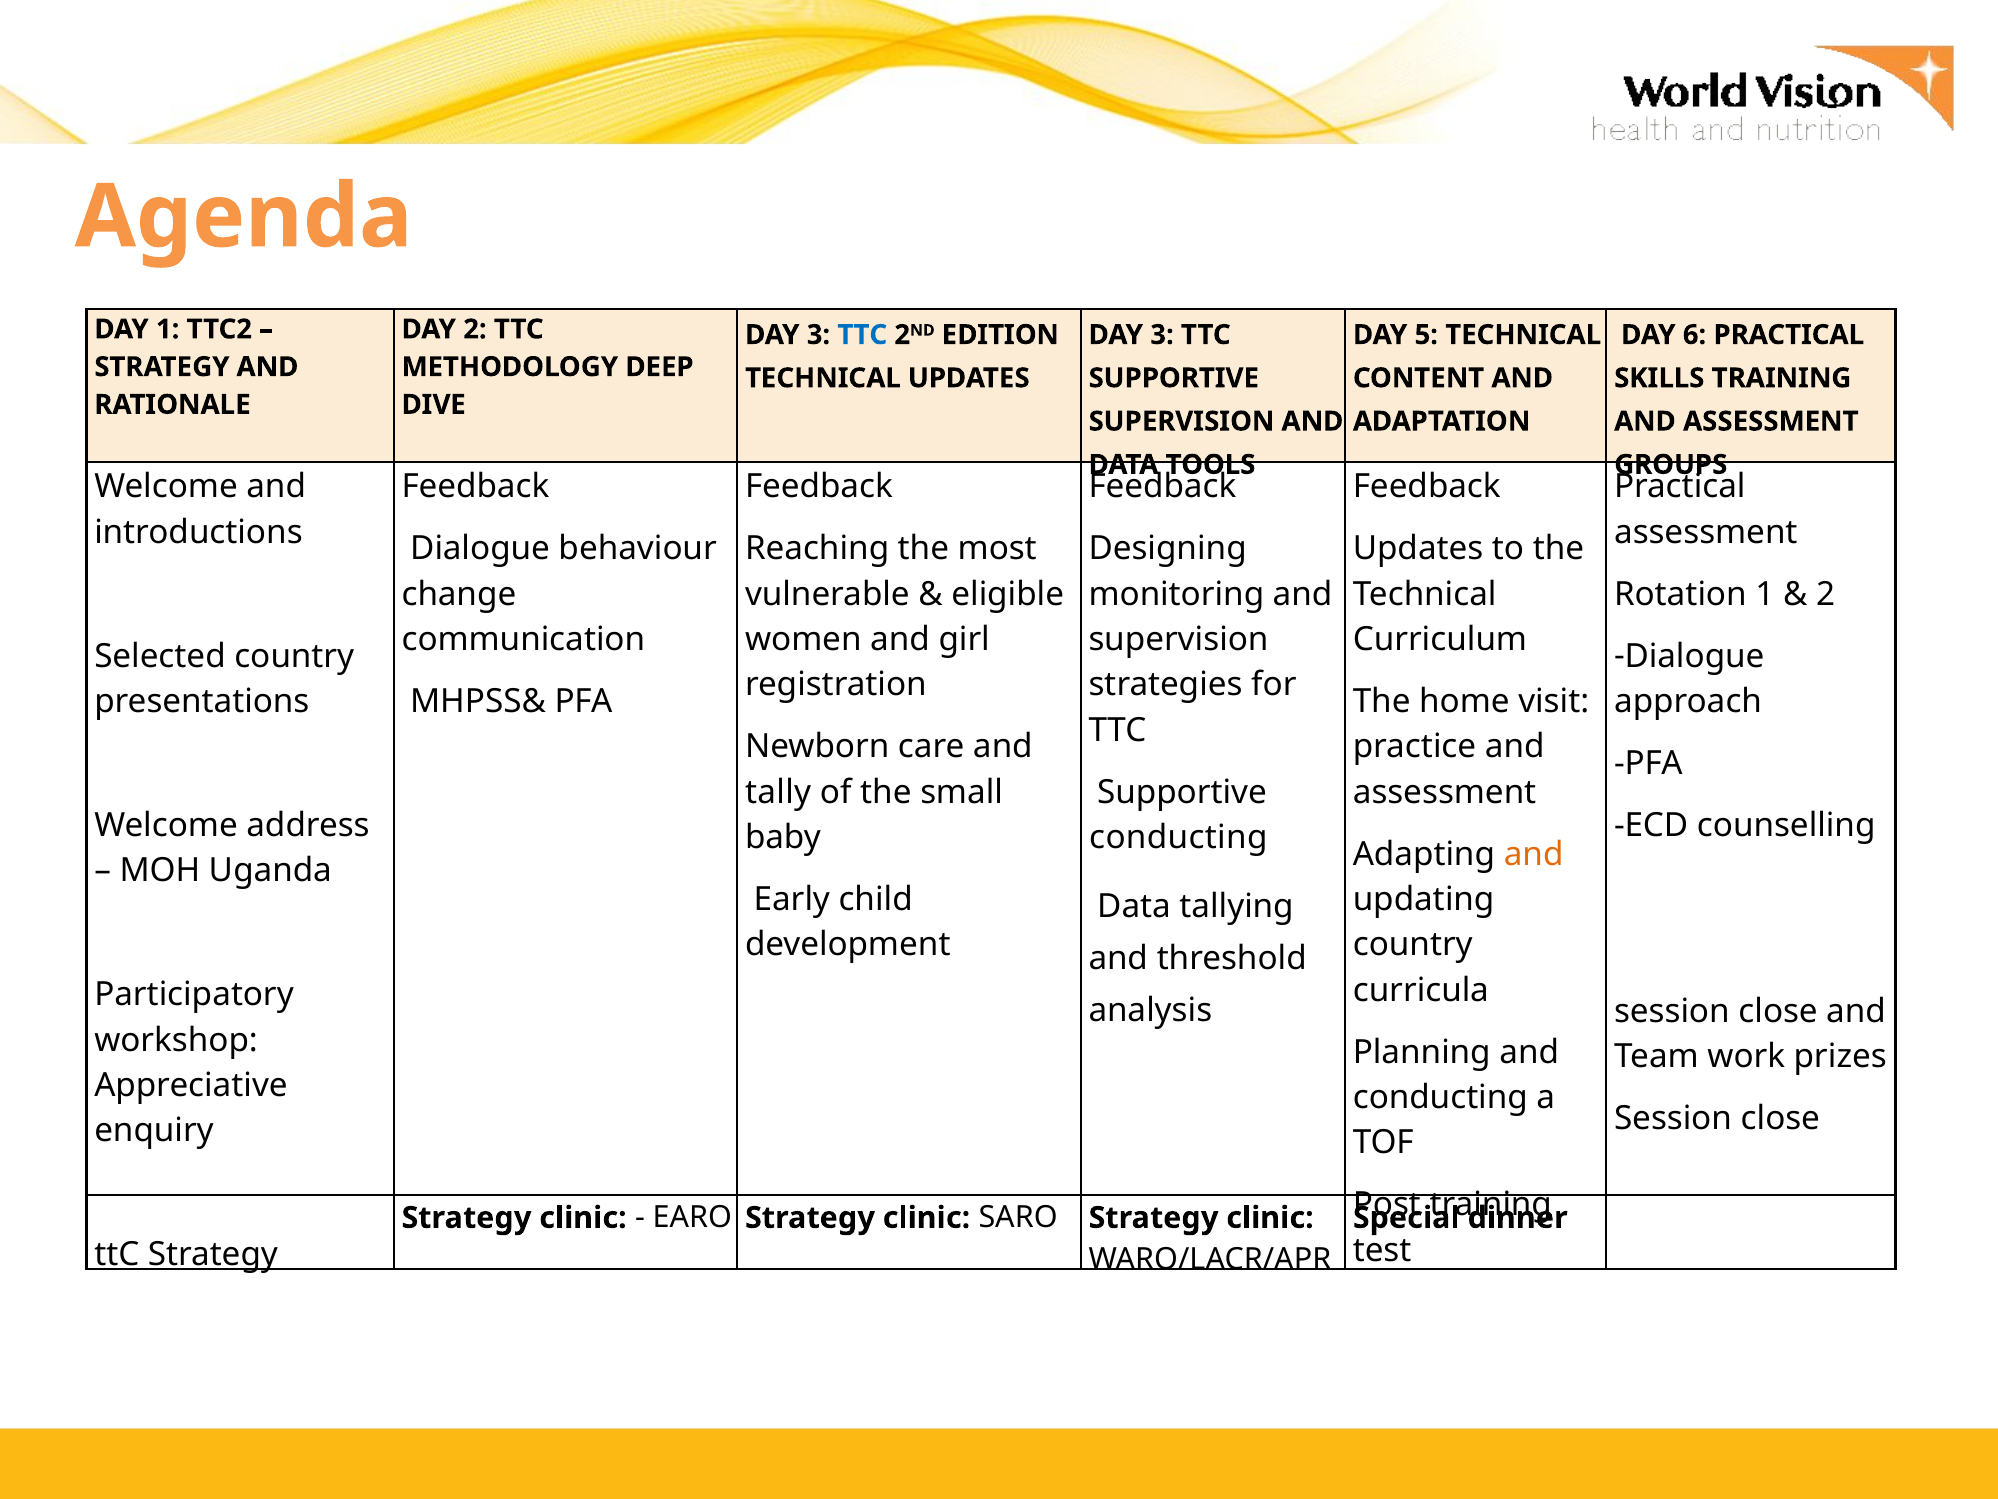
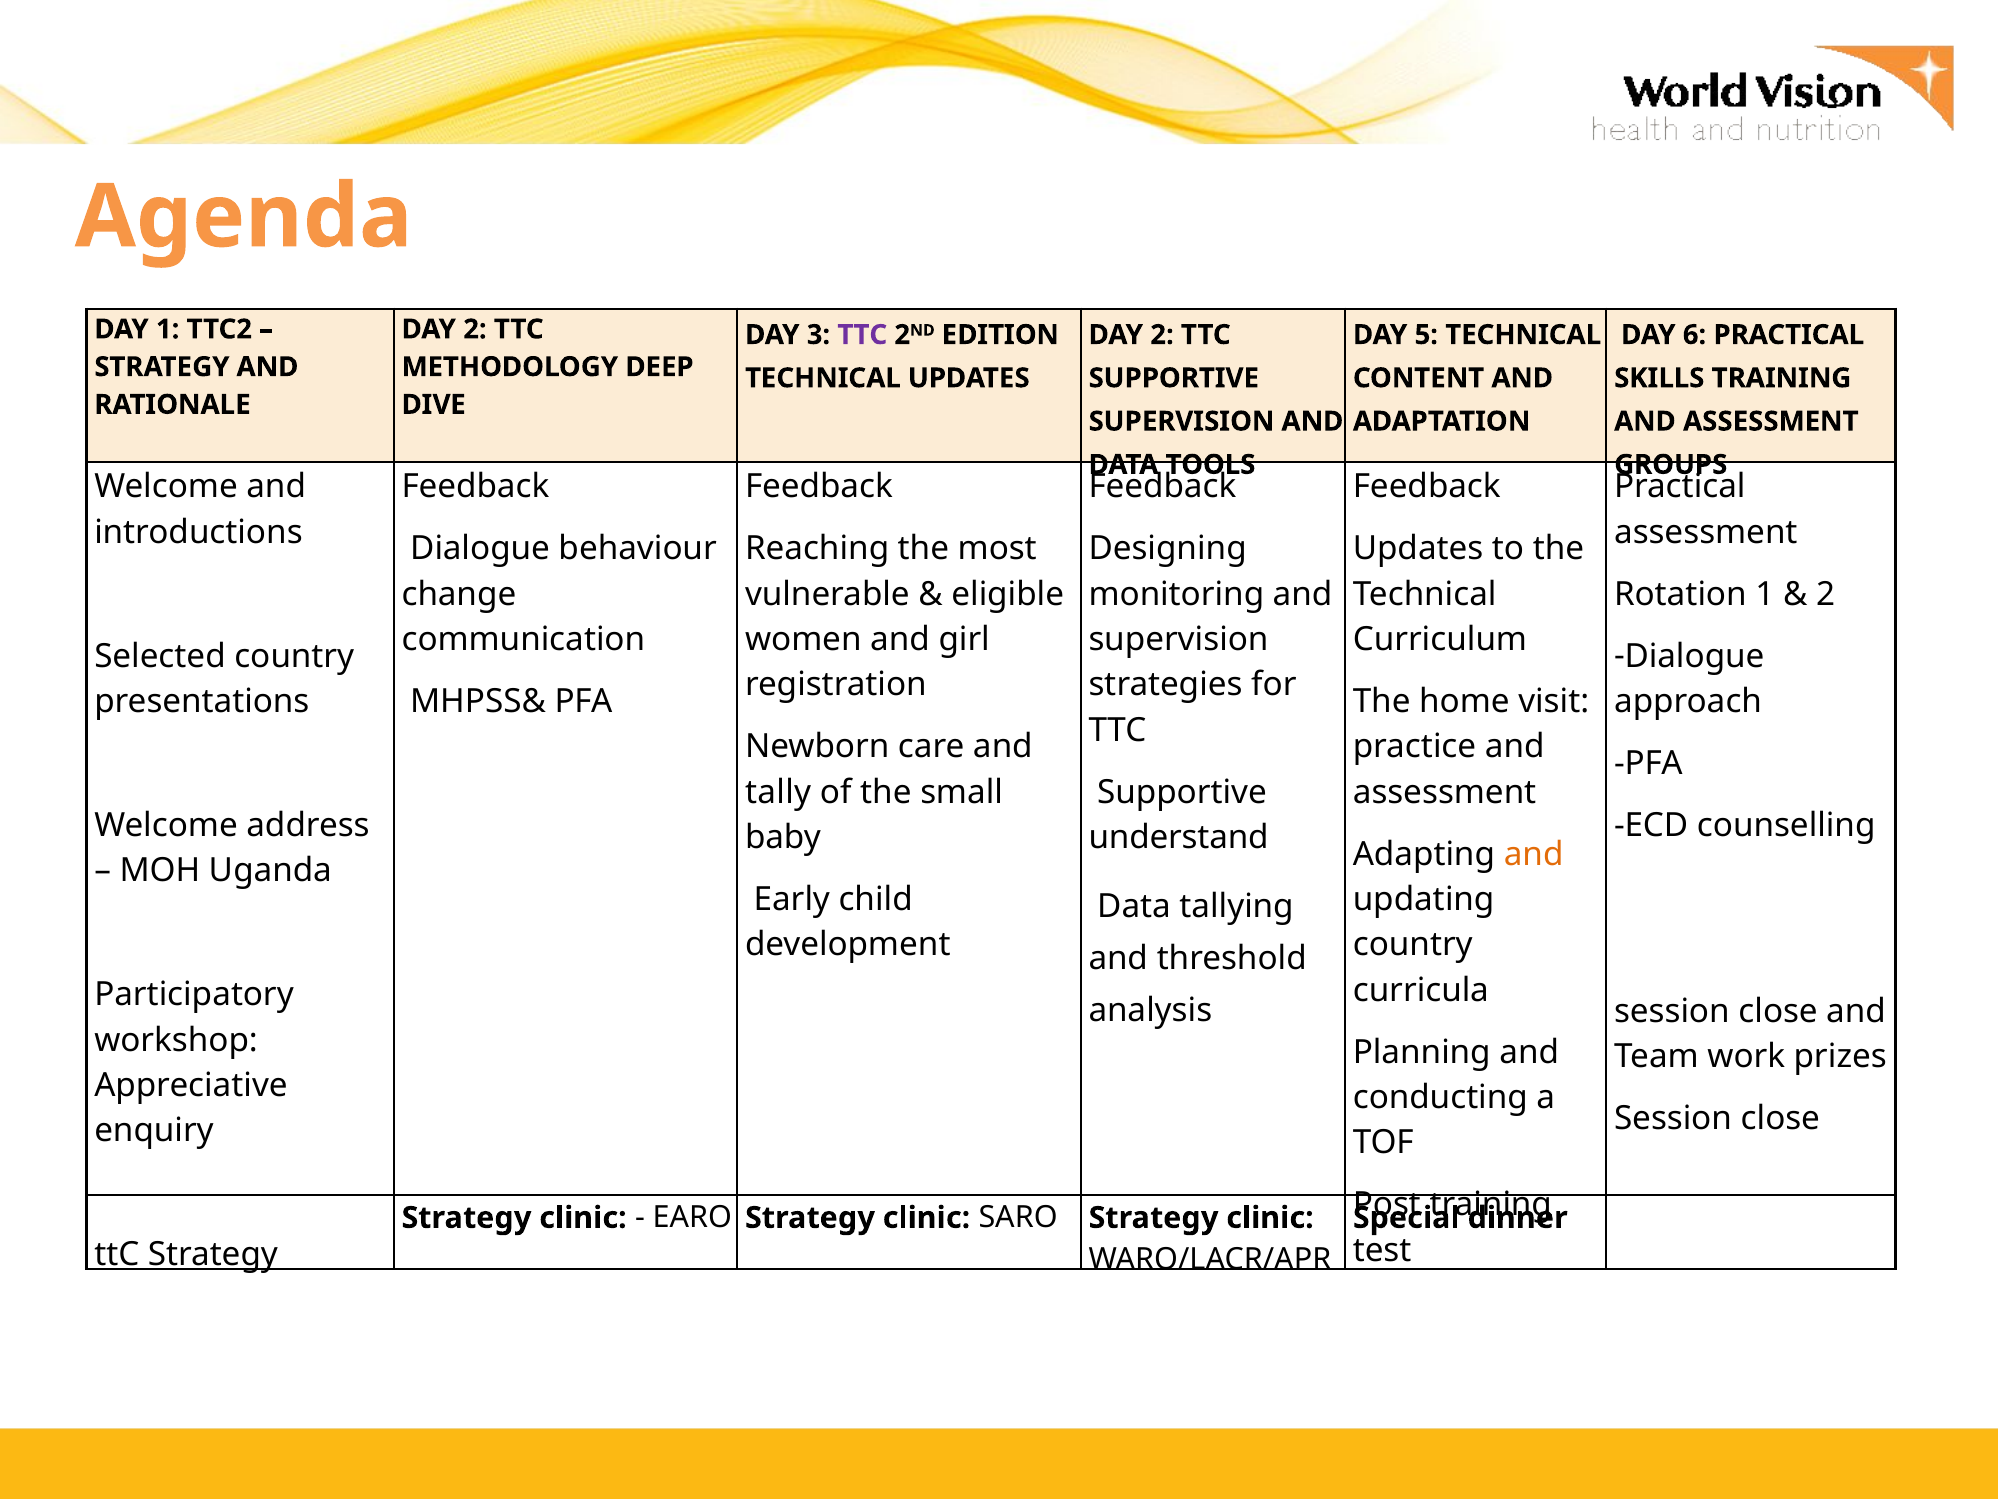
TTC colour: blue -> purple (862, 335)
3: 3 -> 2 (1162, 335)
conducting: conducting -> understand (1179, 837)
